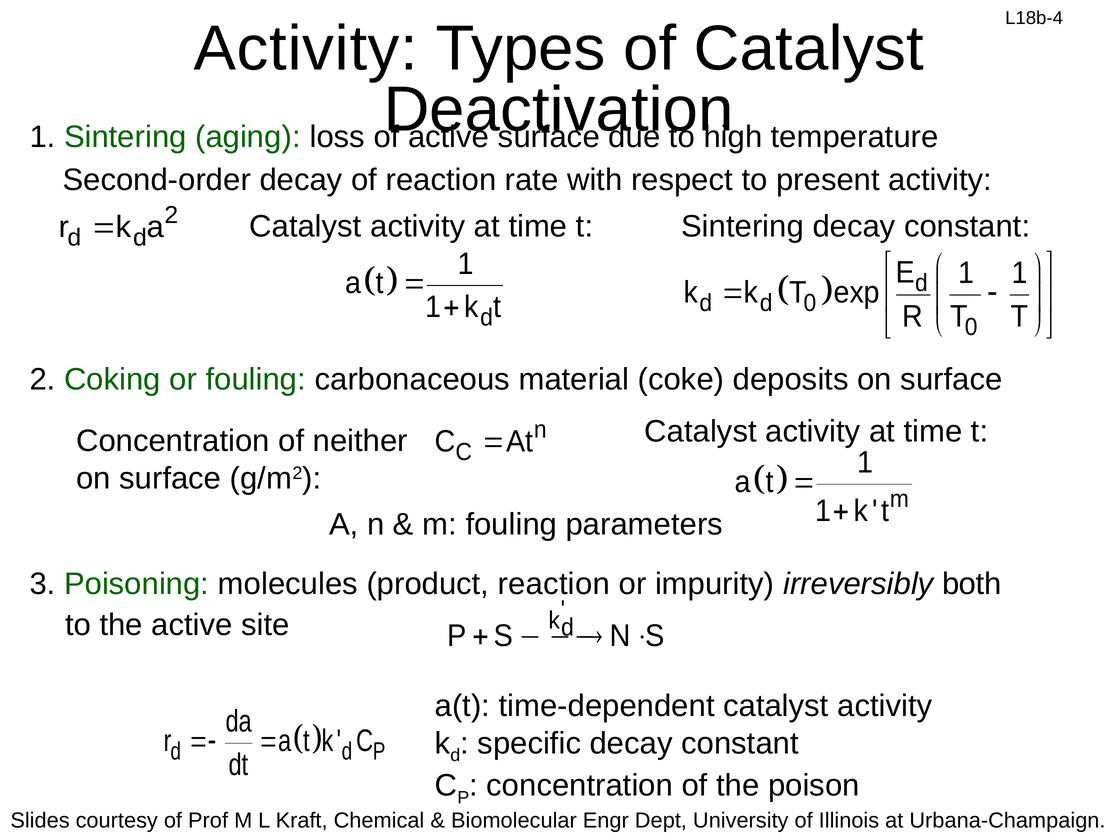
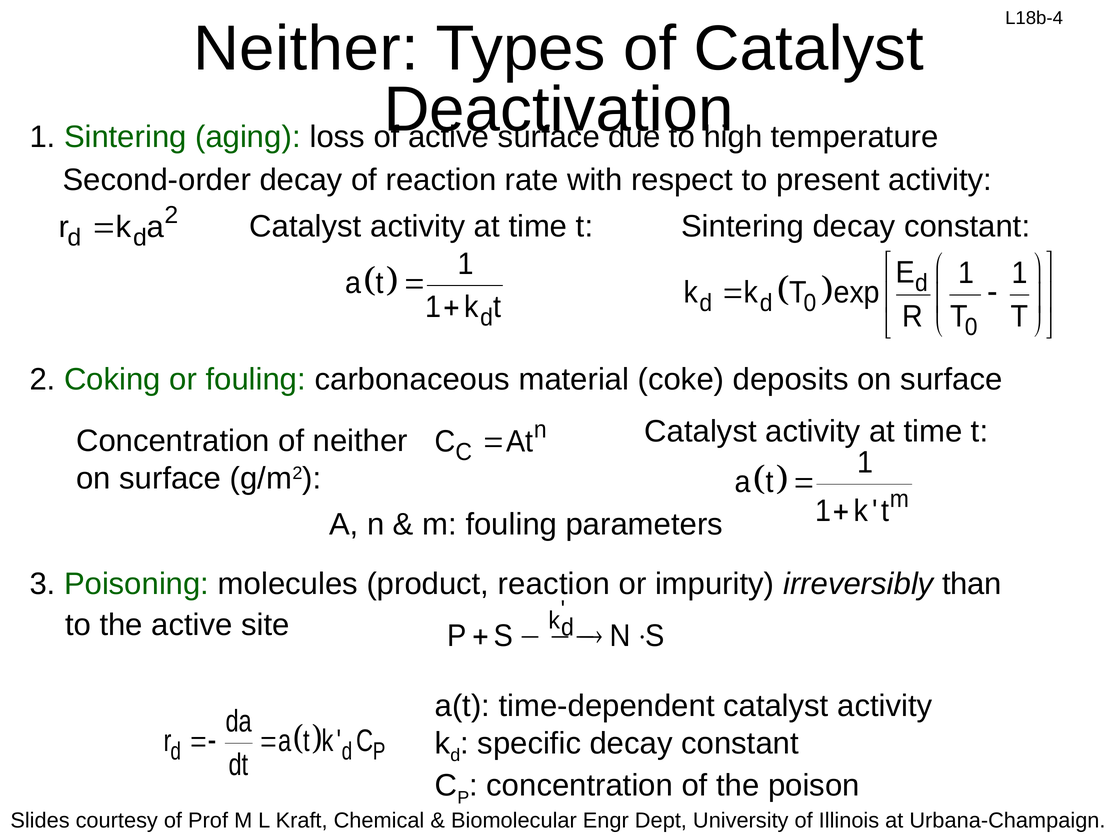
Activity: Activity -> Neither (306, 49)
both: both -> than (972, 584)
